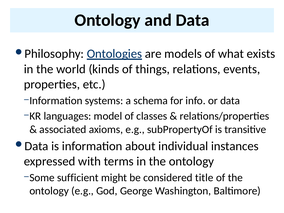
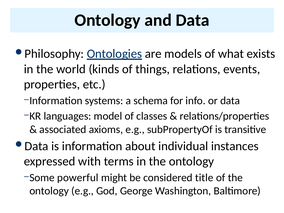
sufficient: sufficient -> powerful (78, 178)
